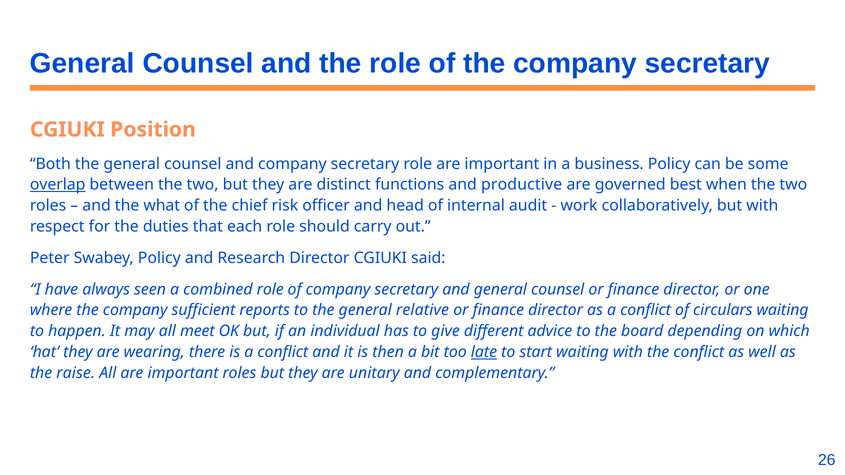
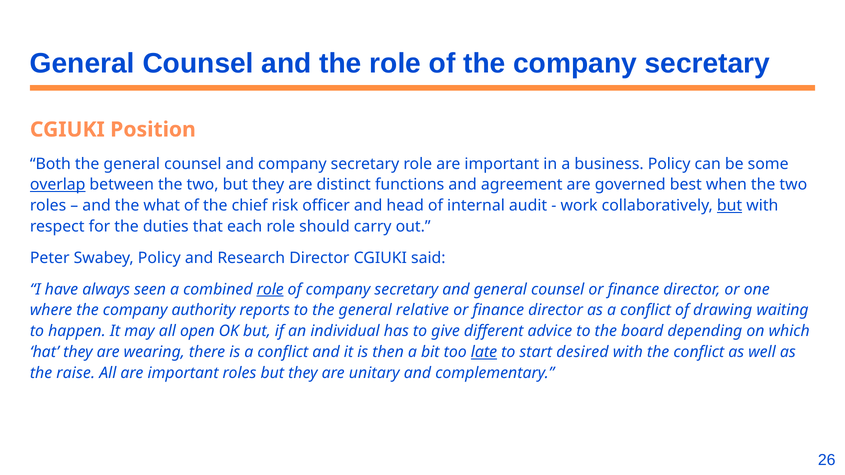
productive: productive -> agreement (522, 185)
but underline: none -> present (730, 206)
role underline: none -> present (270, 290)
sufficient: sufficient -> authority (203, 310)
circulars: circulars -> drawing (723, 310)
meet: meet -> open (197, 331)
start waiting: waiting -> desired (582, 352)
